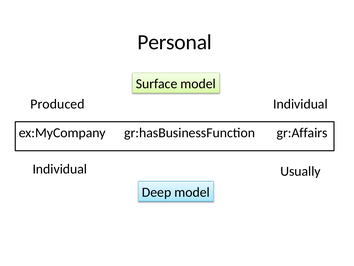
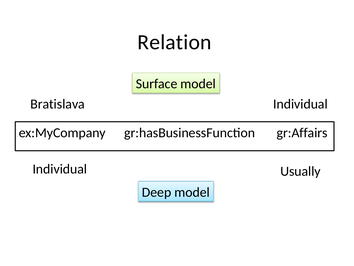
Personal: Personal -> Relation (174, 42)
Produced: Produced -> Bratislava (58, 104)
